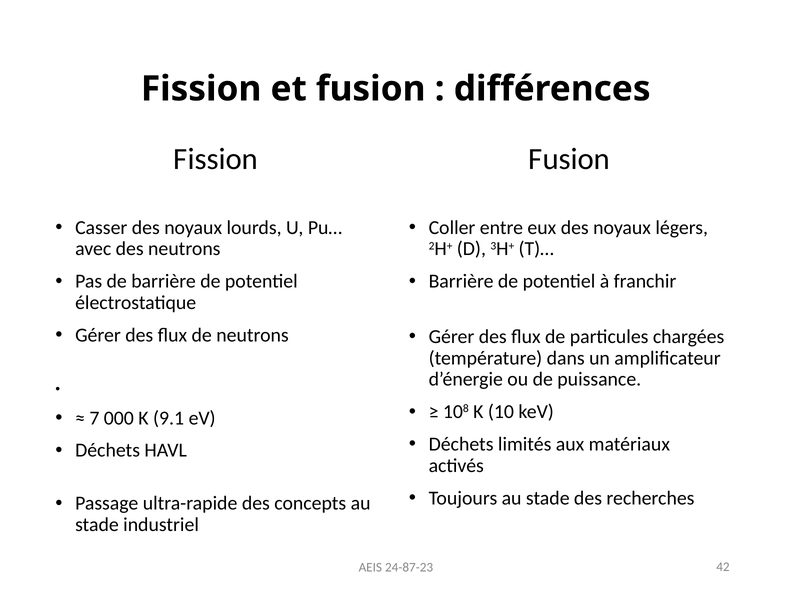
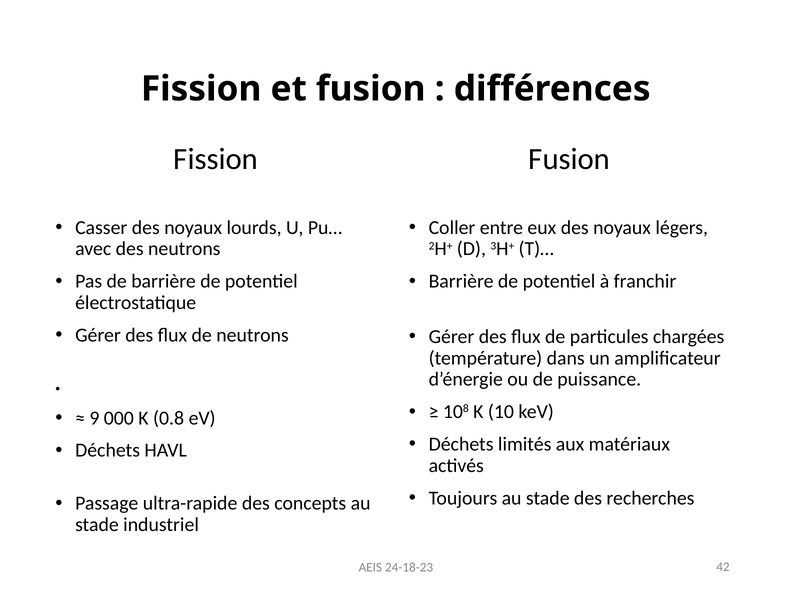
7: 7 -> 9 (94, 418)
9.1: 9.1 -> 0.8 (169, 418)
24-87-23: 24-87-23 -> 24-18-23 (409, 567)
